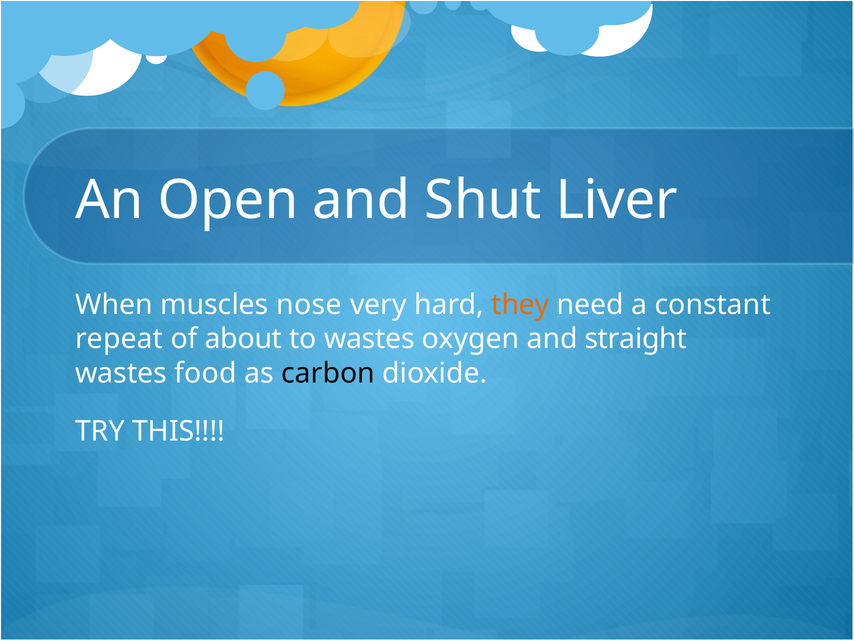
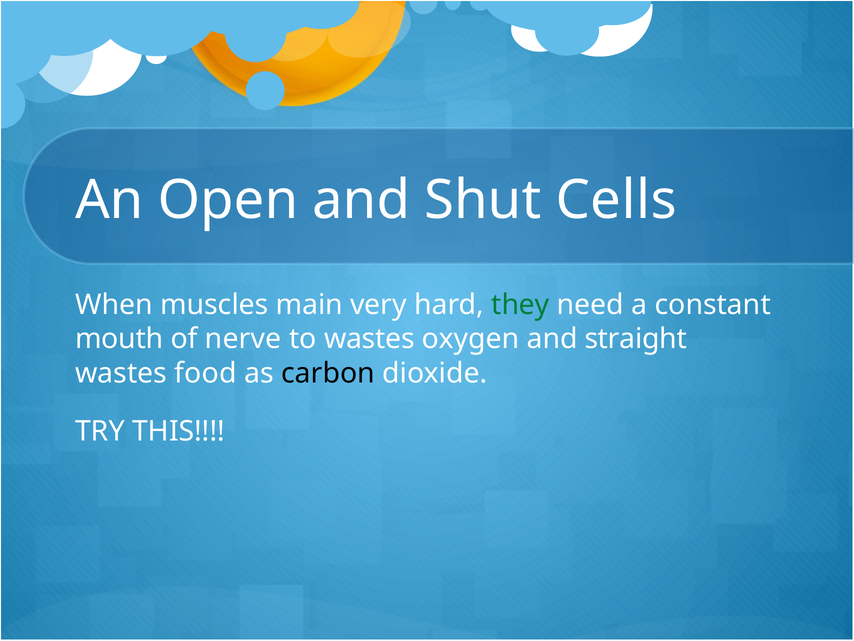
Liver: Liver -> Cells (616, 200)
nose: nose -> main (309, 305)
they colour: orange -> green (520, 305)
repeat: repeat -> mouth (119, 339)
about: about -> nerve (243, 339)
